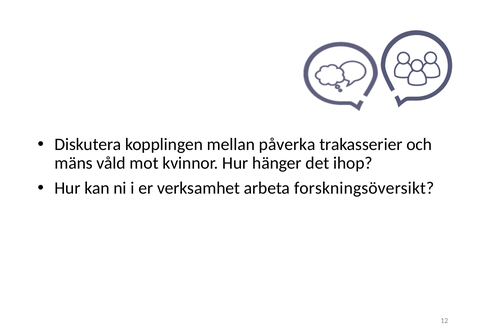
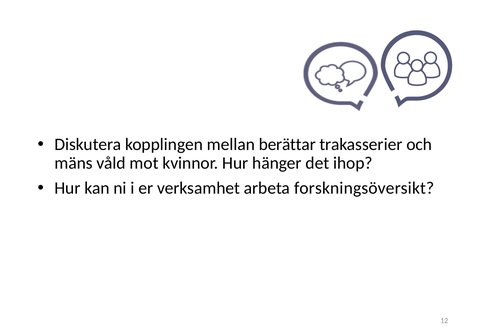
påverka: påverka -> berättar (287, 145)
